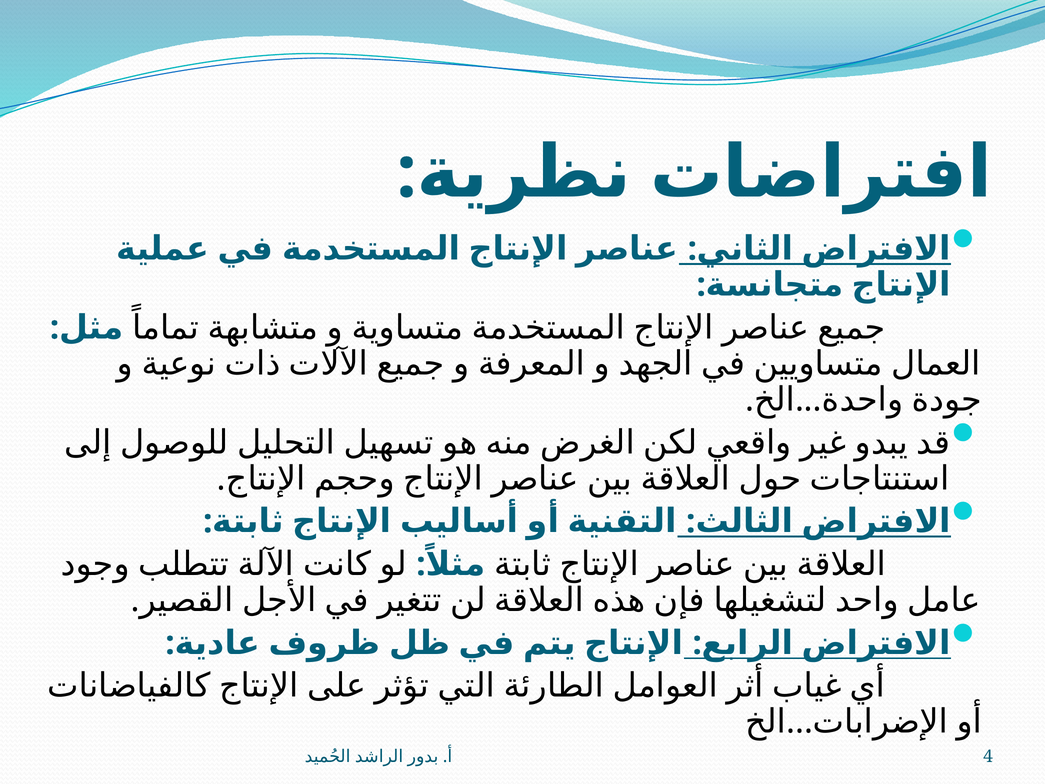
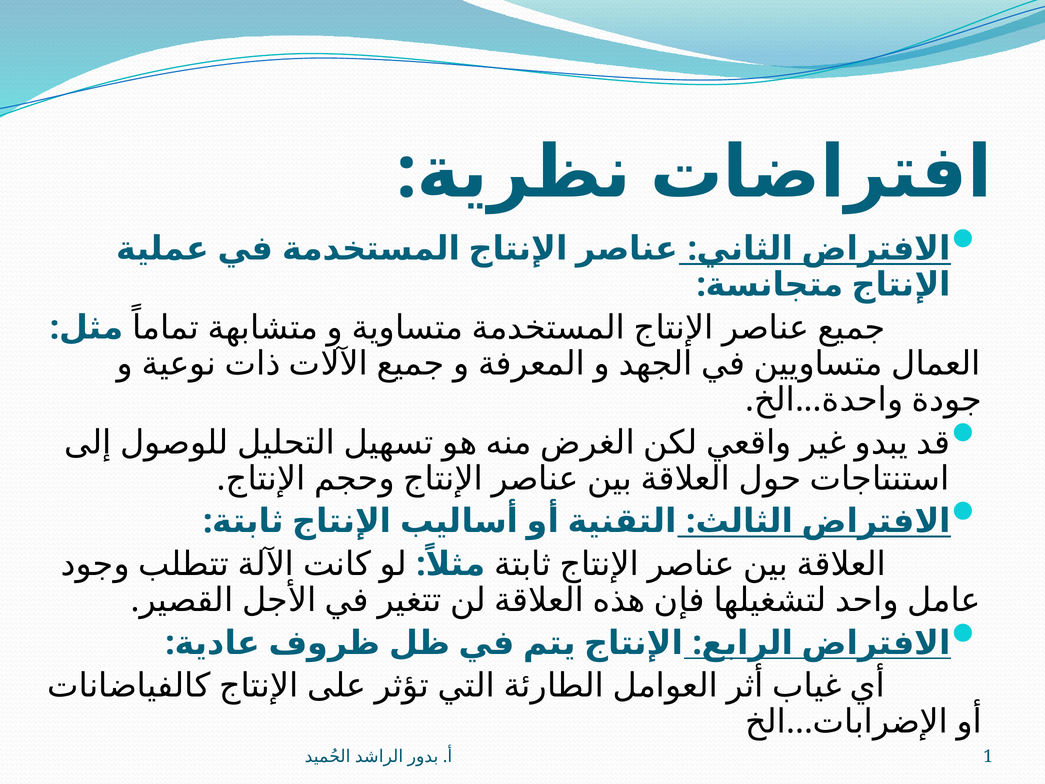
4: 4 -> 1 (988, 756)
